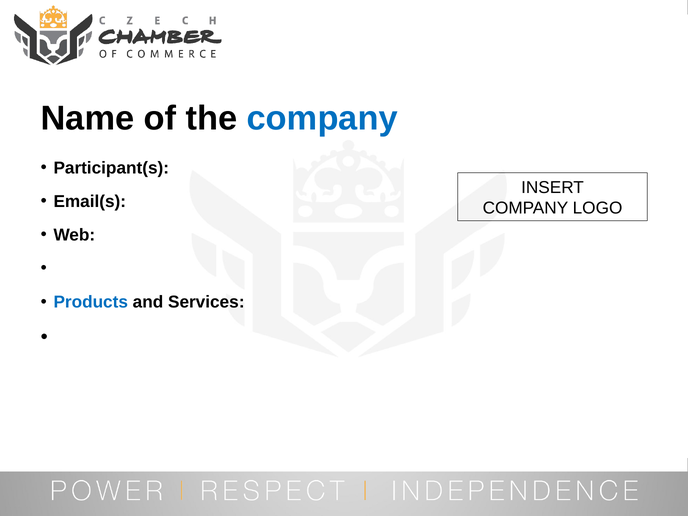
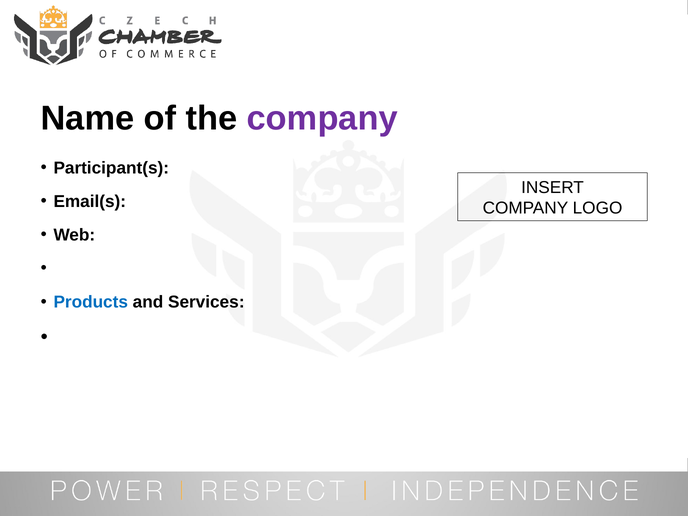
company colour: blue -> purple (322, 118)
